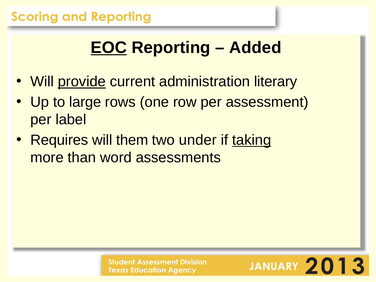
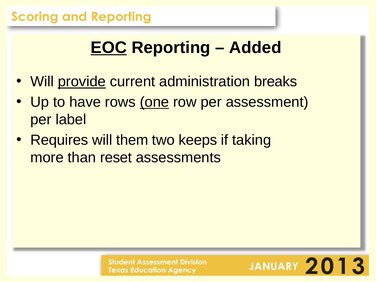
literary: literary -> breaks (276, 82)
large: large -> have (85, 102)
one underline: none -> present (154, 102)
under: under -> keeps (198, 140)
taking underline: present -> none (252, 140)
word: word -> reset (116, 158)
